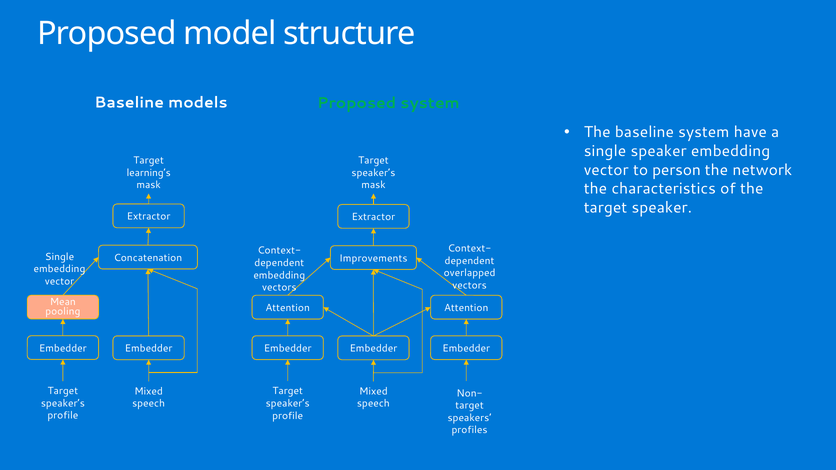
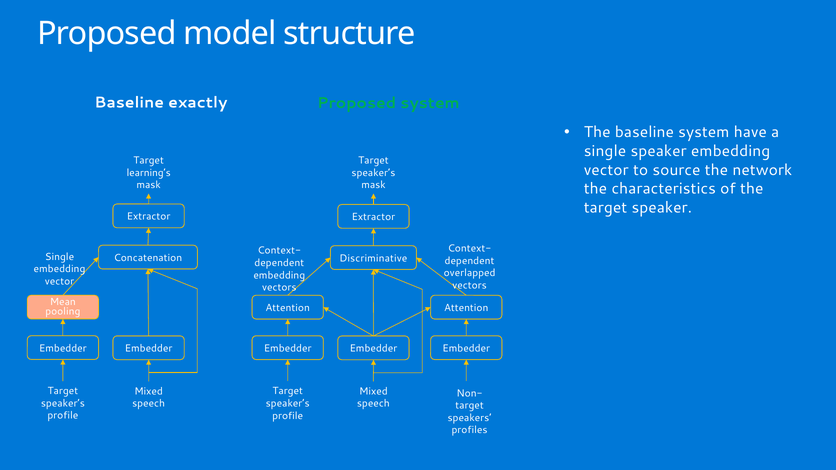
models: models -> exactly (198, 103)
person: person -> source (676, 170)
Improvements: Improvements -> Discriminative (373, 258)
